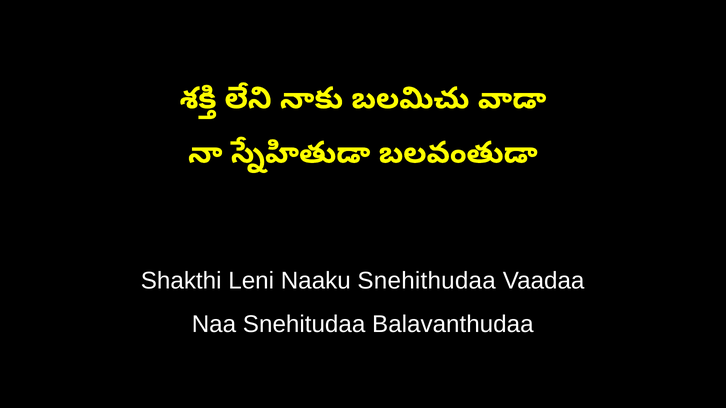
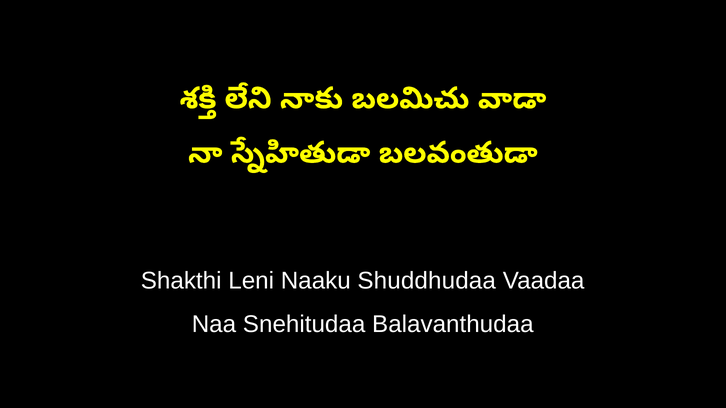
Snehithudaa: Snehithudaa -> Shuddhudaa (427, 281)
